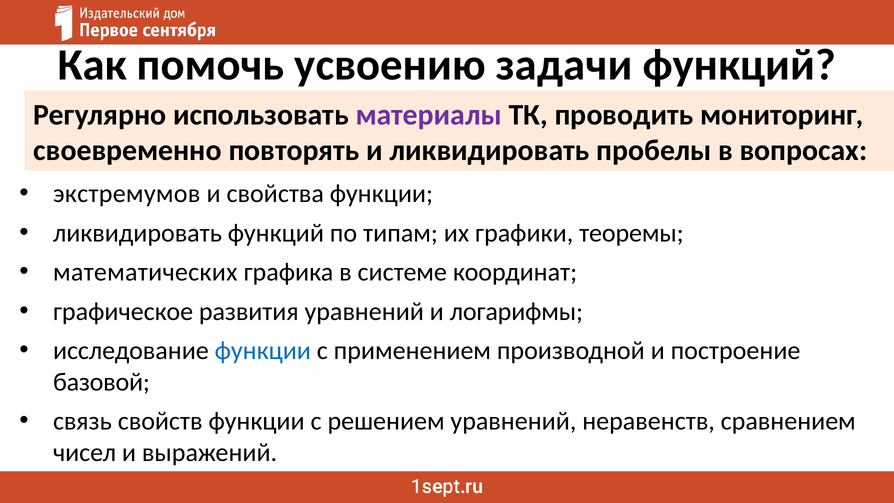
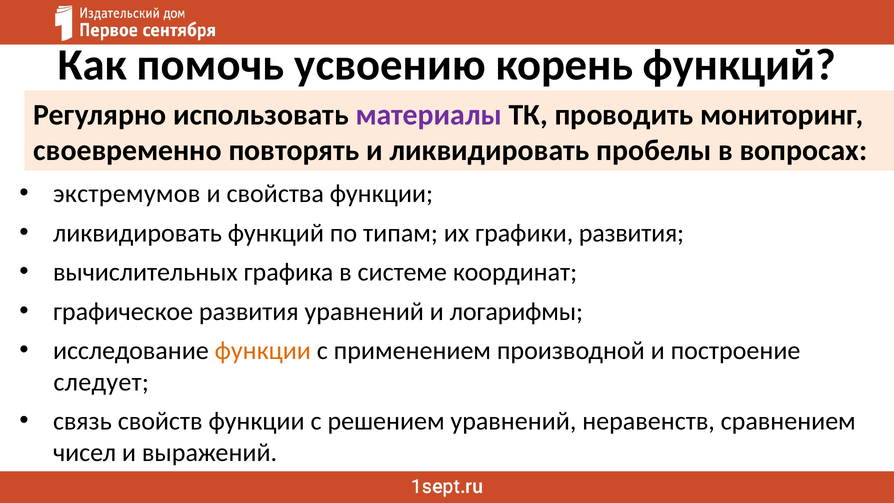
задачи: задачи -> корень (564, 65)
графики теоремы: теоремы -> развития (631, 233)
математических: математических -> вычислительных (145, 272)
функции colour: blue -> orange (263, 351)
базовой: базовой -> следует (101, 382)
